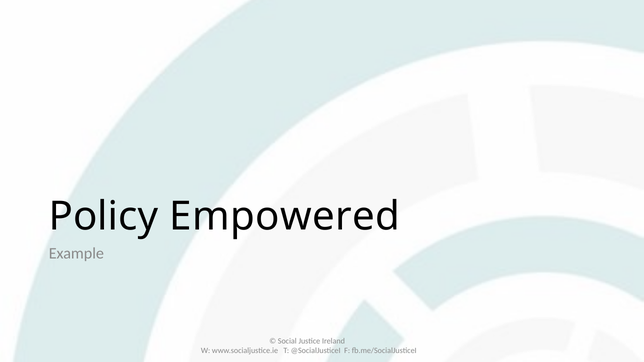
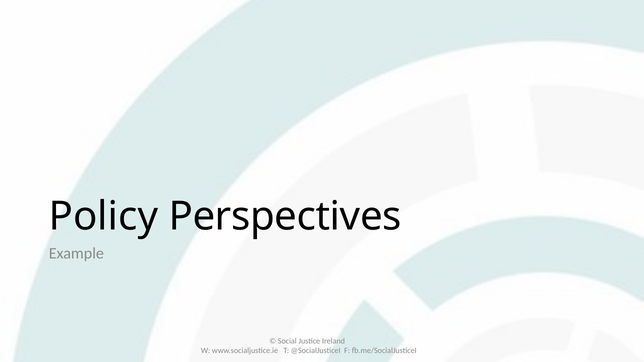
Empowered: Empowered -> Perspectives (285, 217)
